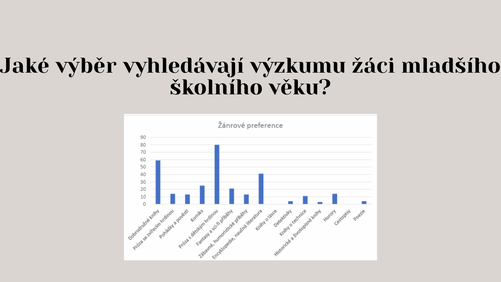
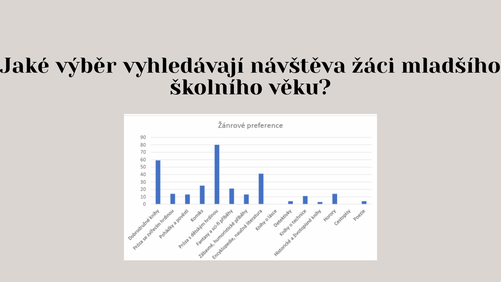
výzkumu: výzkumu -> návštěva (298, 66)
